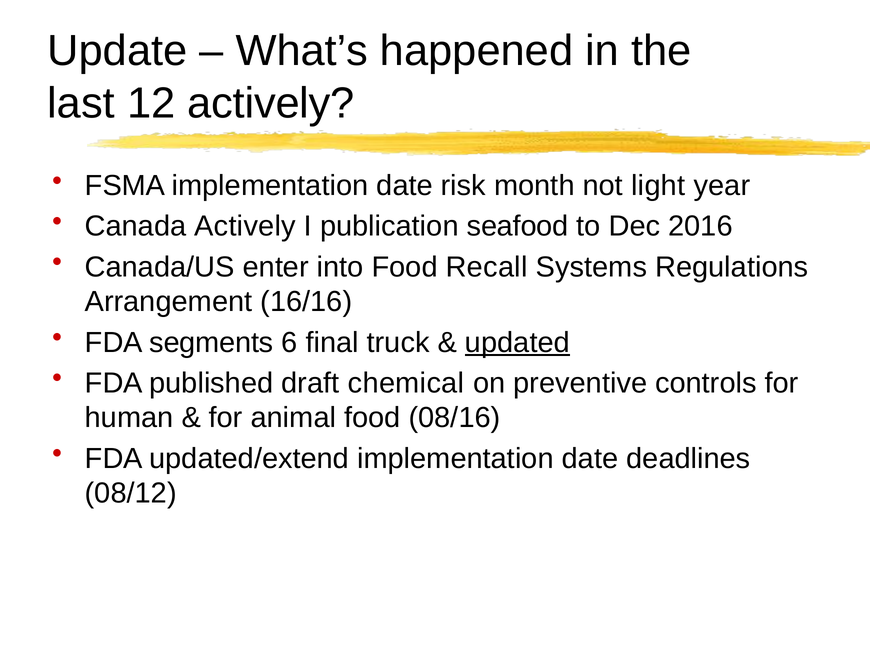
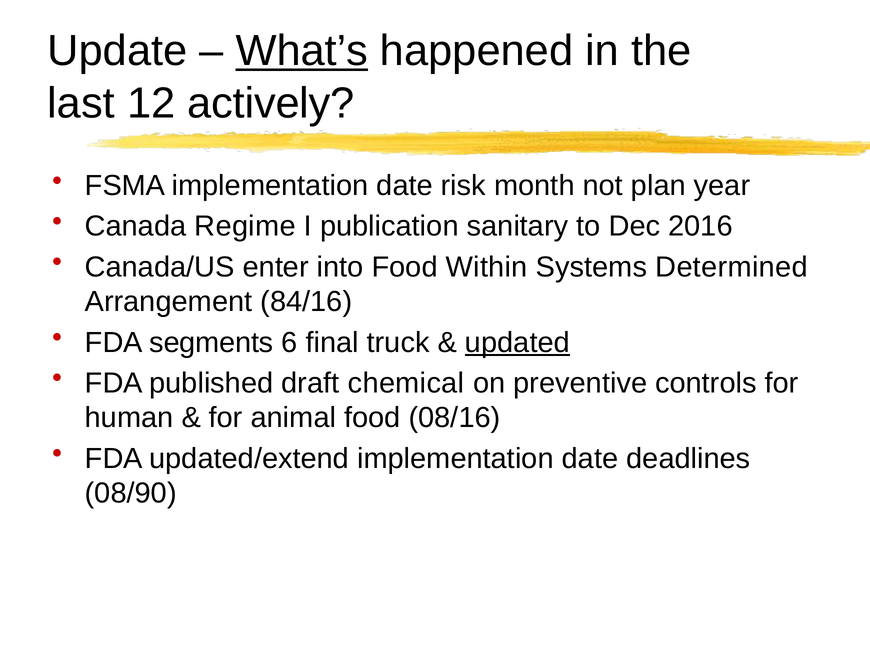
What’s underline: none -> present (302, 51)
light: light -> plan (658, 186)
Canada Actively: Actively -> Regime (245, 226)
seafood: seafood -> sanitary (518, 226)
Recall: Recall -> Within (487, 267)
Regulations: Regulations -> Determined (732, 267)
16/16: 16/16 -> 84/16 (306, 302)
08/12: 08/12 -> 08/90 (131, 493)
